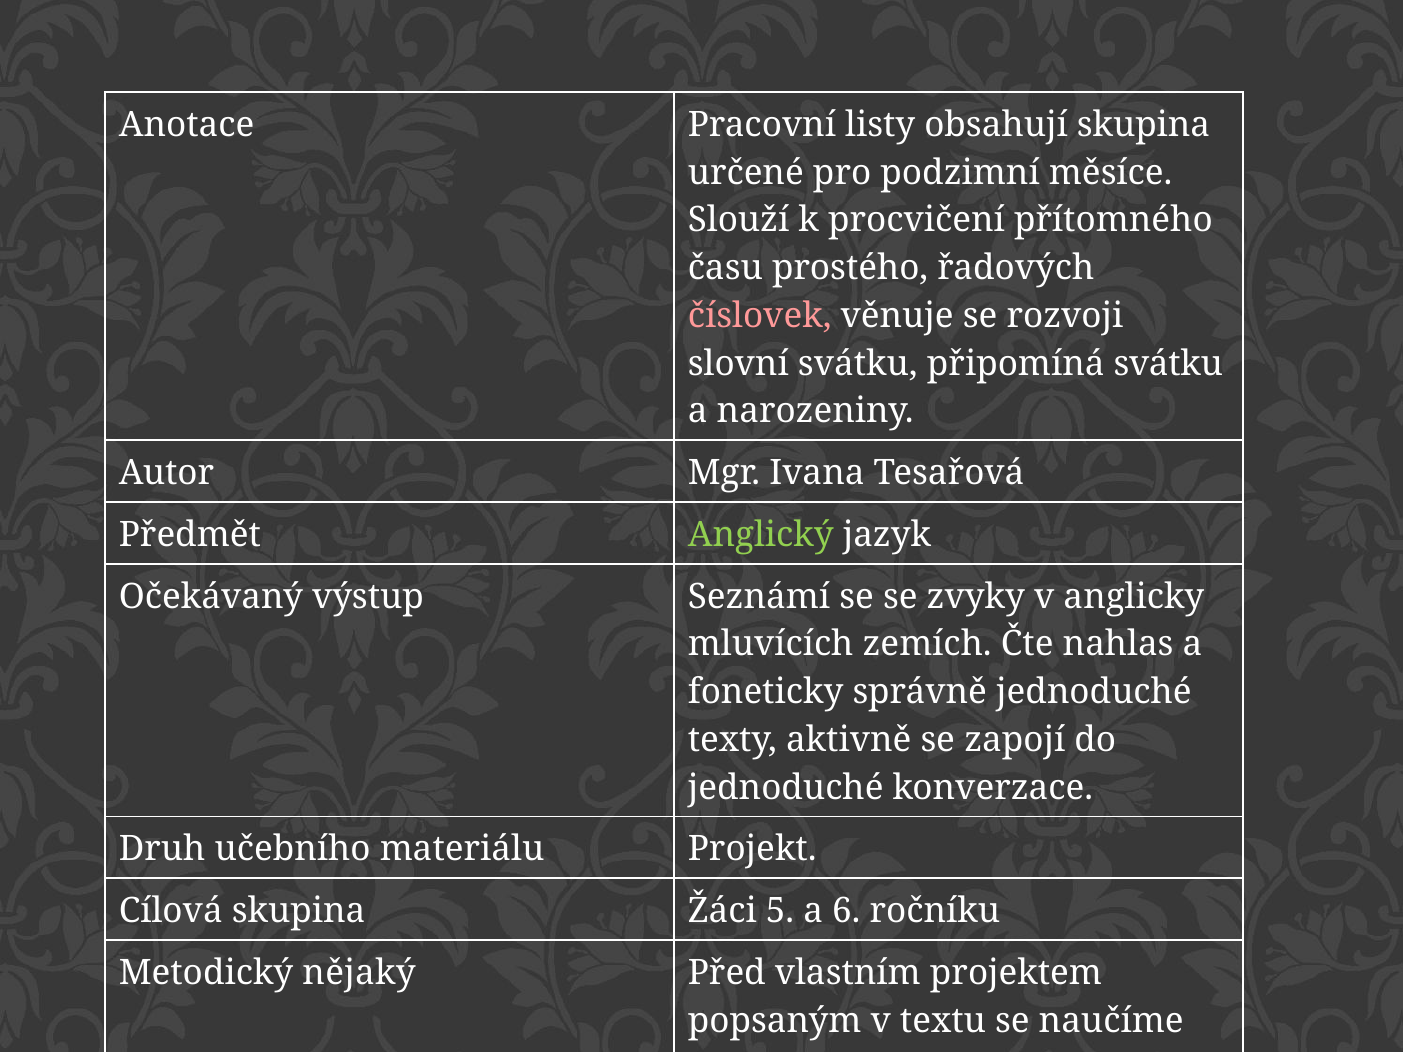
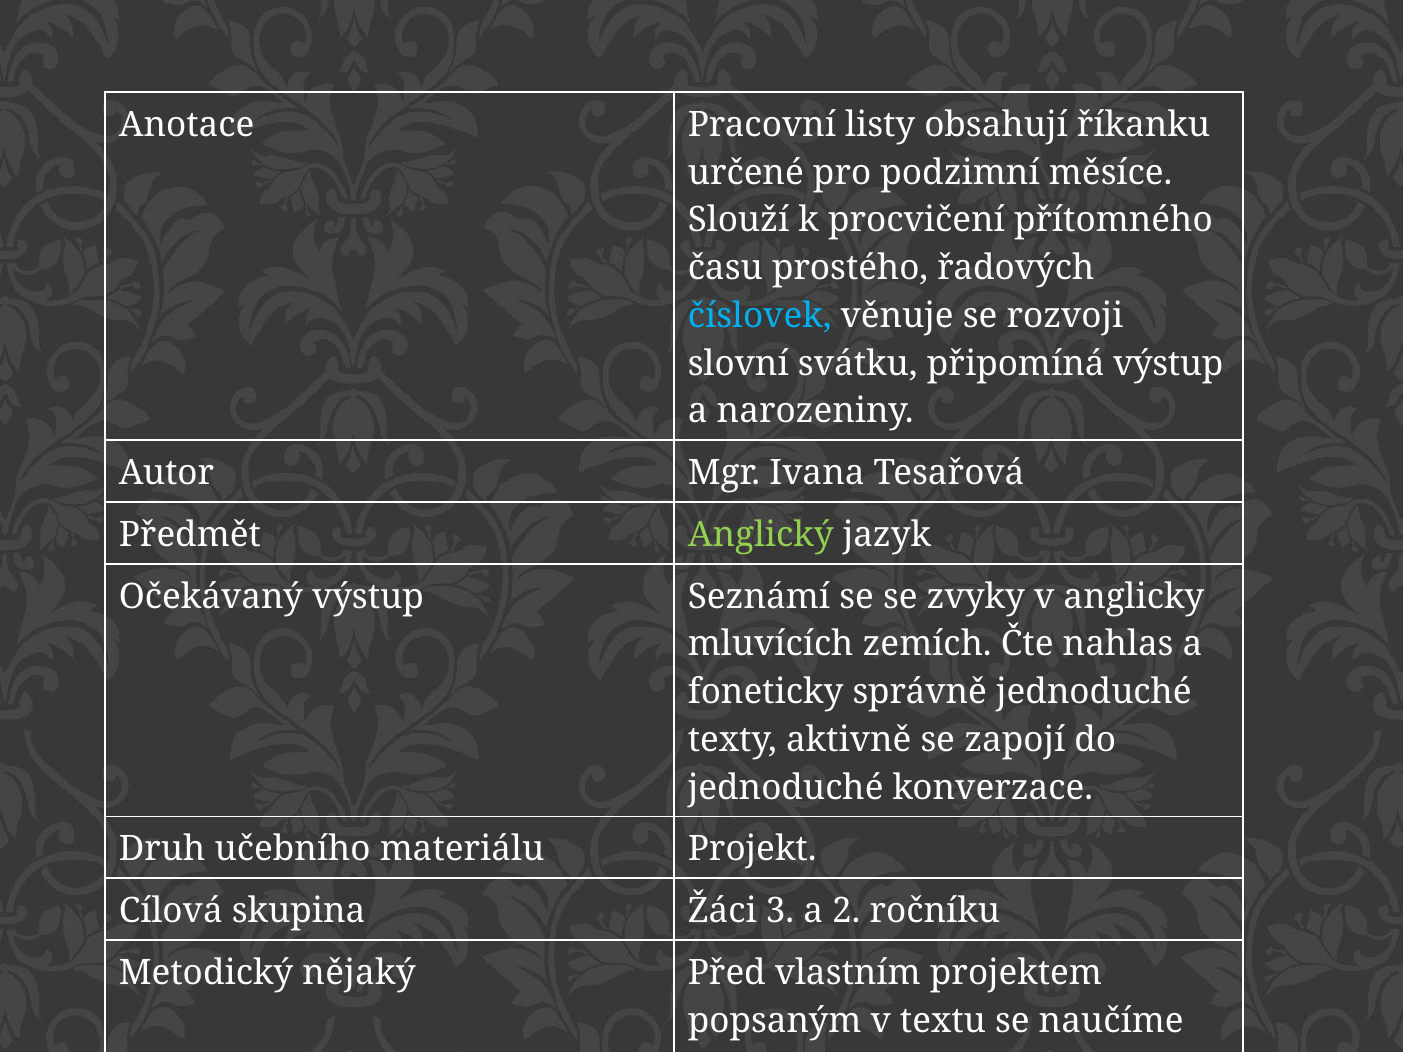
obsahují skupina: skupina -> říkanku (1144, 125)
číslovek colour: pink -> light blue (760, 316)
připomíná svátku: svátku -> výstup (1168, 364)
5: 5 -> 3 (780, 911)
6: 6 -> 2 (846, 911)
